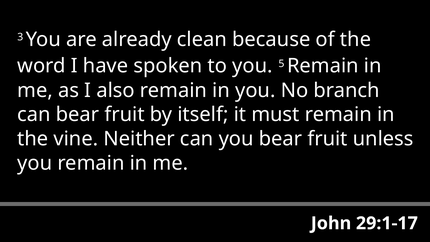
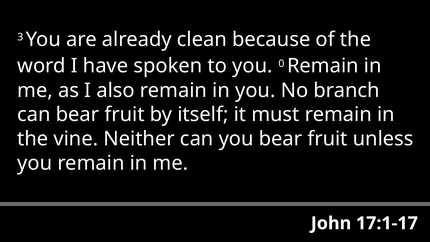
5: 5 -> 0 (281, 64)
29:1-17: 29:1-17 -> 17:1-17 (387, 223)
